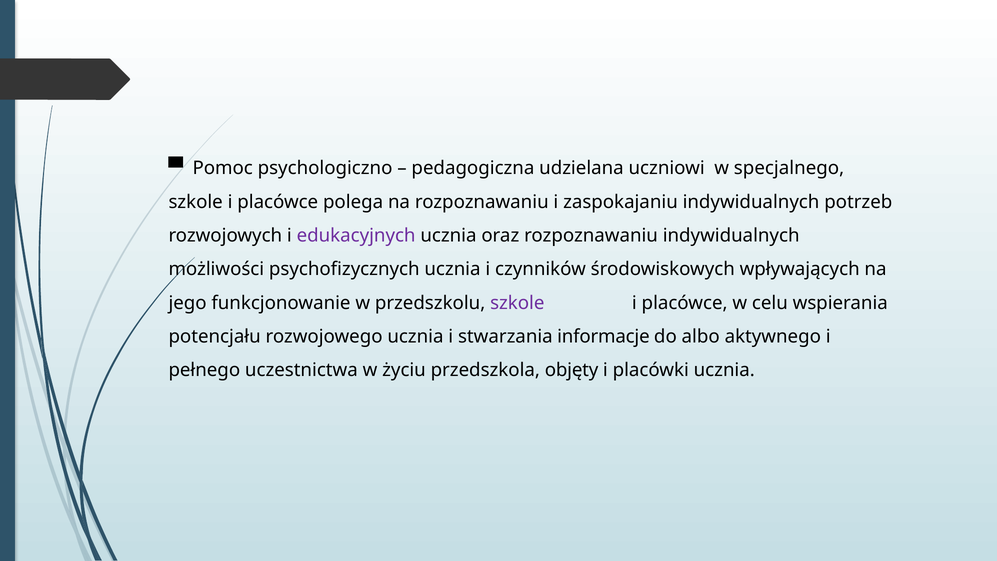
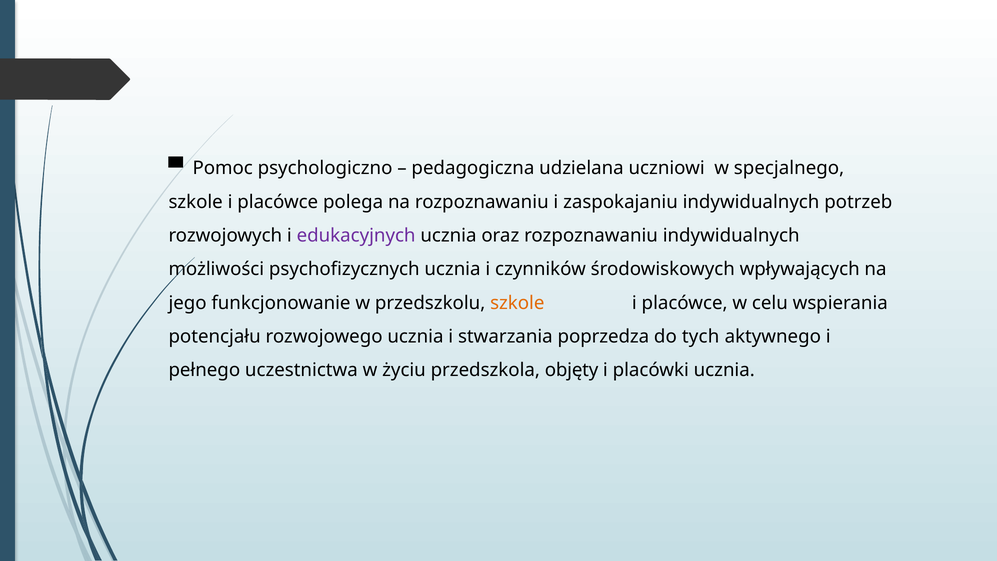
szkole colour: purple -> orange (517, 303)
informacje: informacje -> poprzedza (603, 336)
albo: albo -> tych (701, 336)
